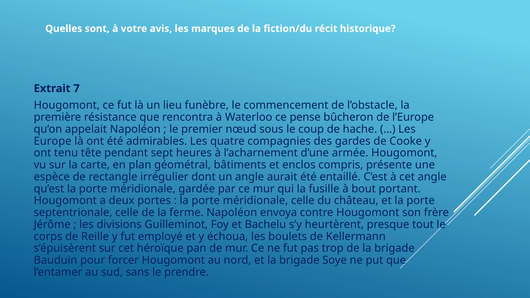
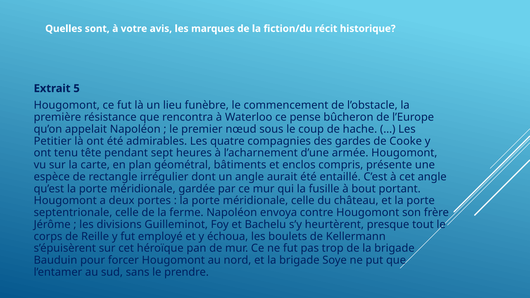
7: 7 -> 5 (77, 88)
Europe: Europe -> Petitier (53, 141)
